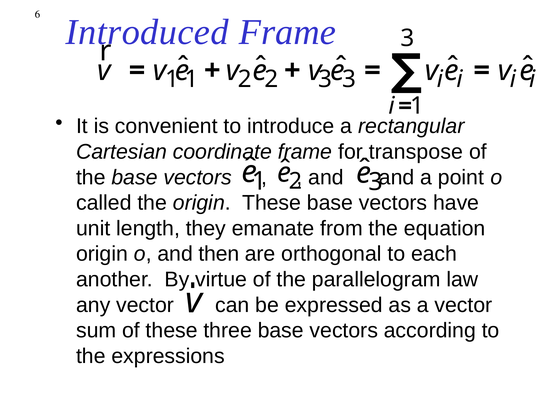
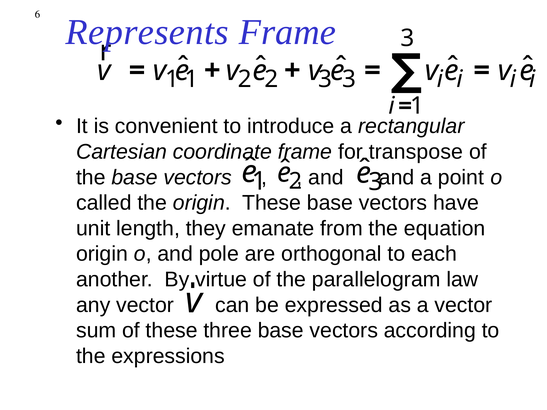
Introduced: Introduced -> Represents (147, 32)
then: then -> pole (219, 254)
